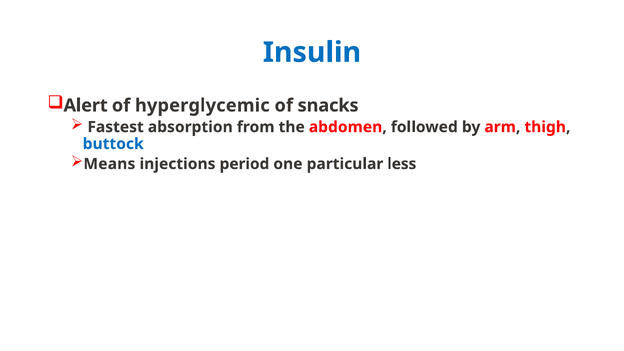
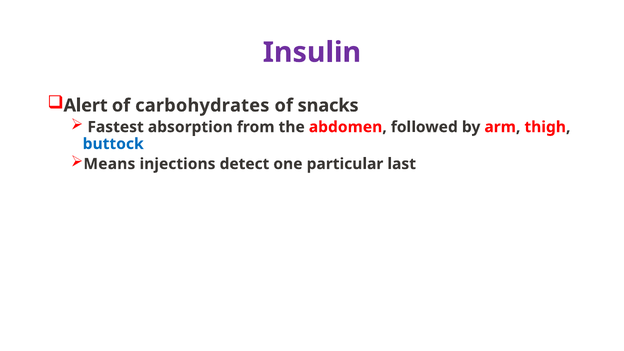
Insulin colour: blue -> purple (312, 52)
hyperglycemic: hyperglycemic -> carbohydrates (202, 106)
period: period -> detect (244, 164)
less: less -> last (402, 164)
